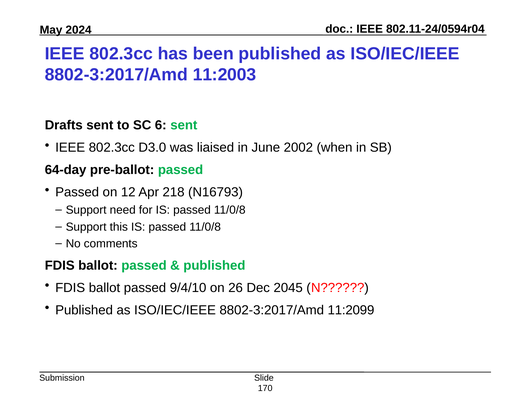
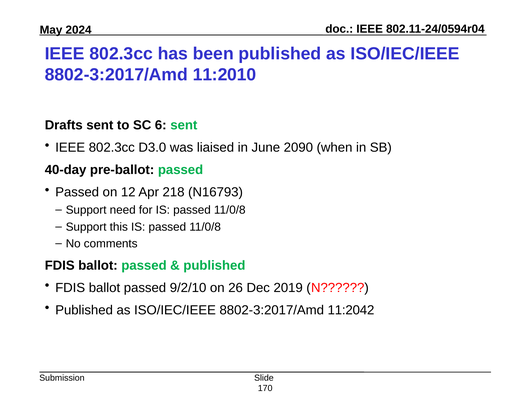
11:2003: 11:2003 -> 11:2010 (225, 75)
2002: 2002 -> 2090 (298, 148)
64-day: 64-day -> 40-day (66, 170)
9/4/10: 9/4/10 -> 9/2/10 (188, 288)
2045: 2045 -> 2019 (288, 288)
11:2099: 11:2099 -> 11:2042 (351, 310)
